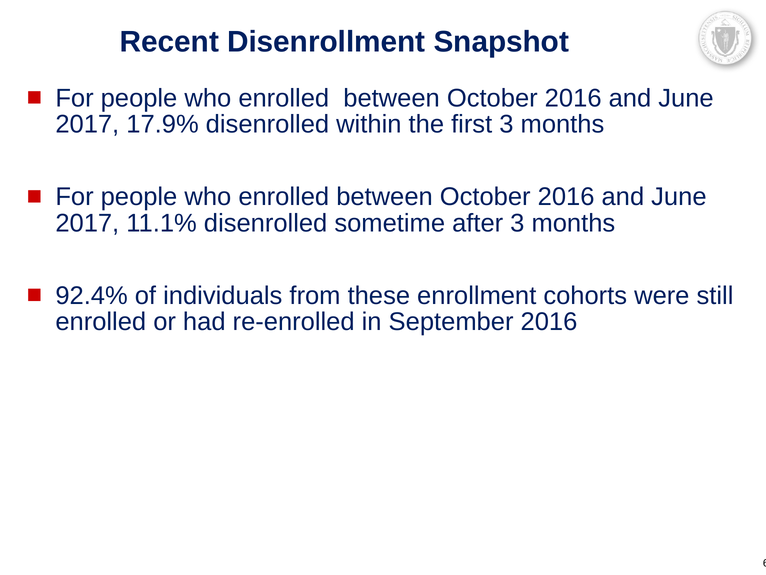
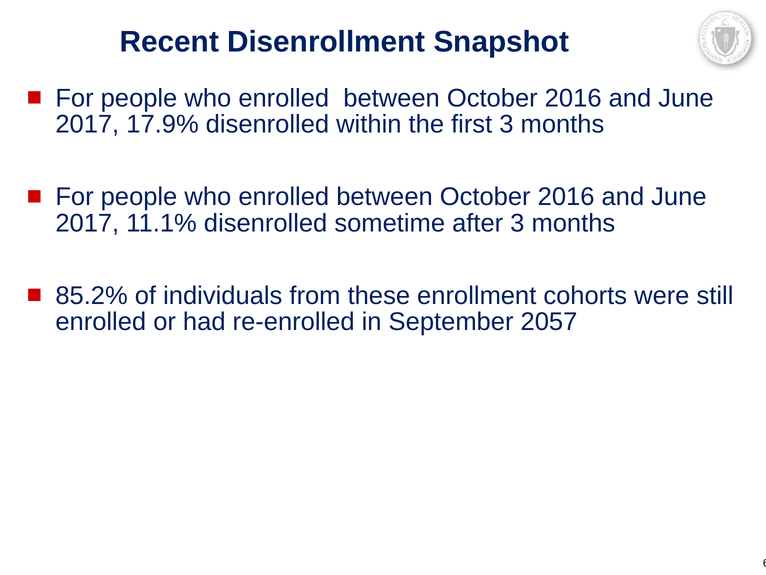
92.4%: 92.4% -> 85.2% (92, 295)
September 2016: 2016 -> 2057 (549, 321)
